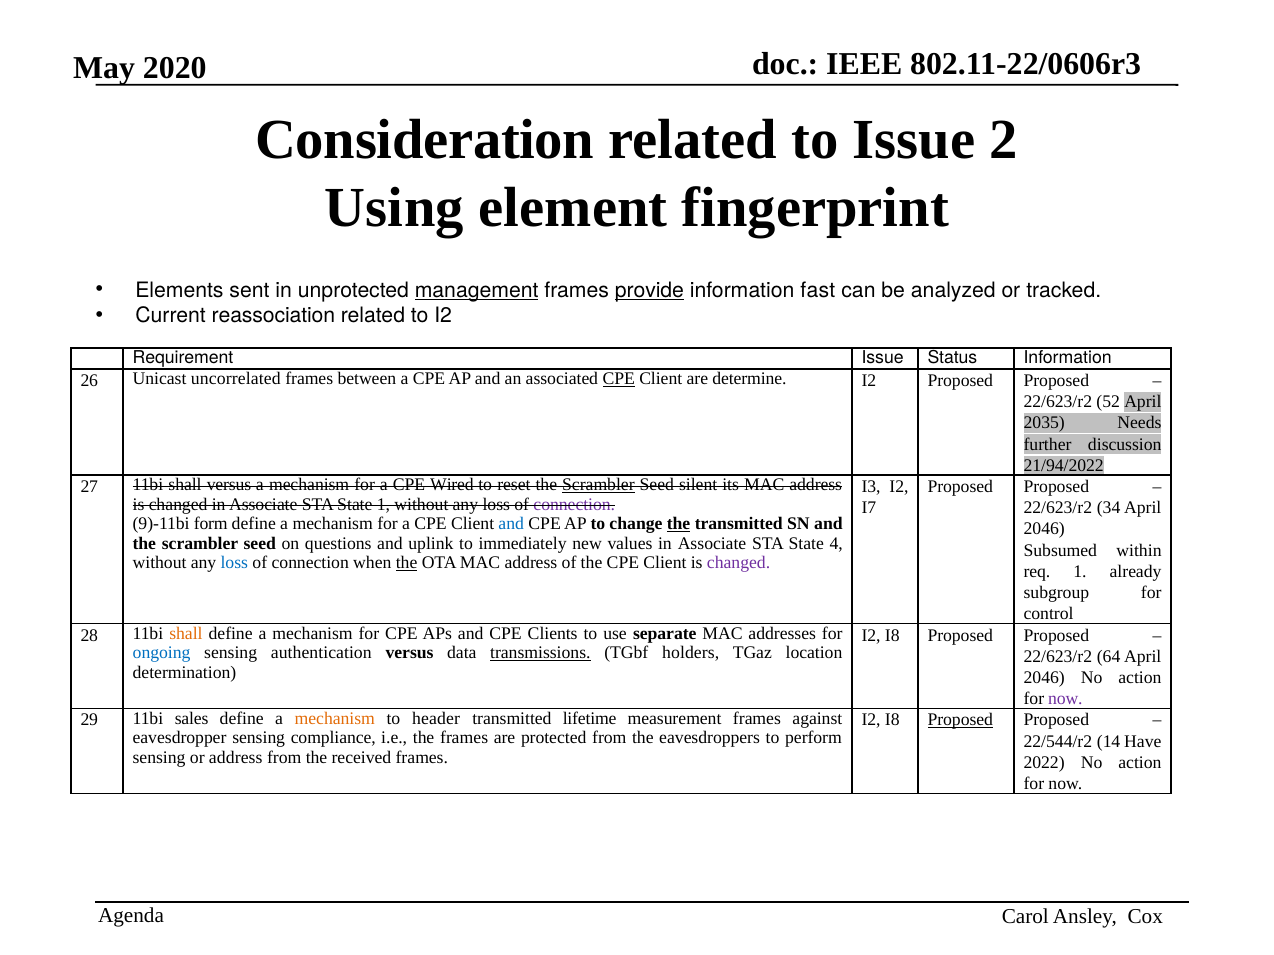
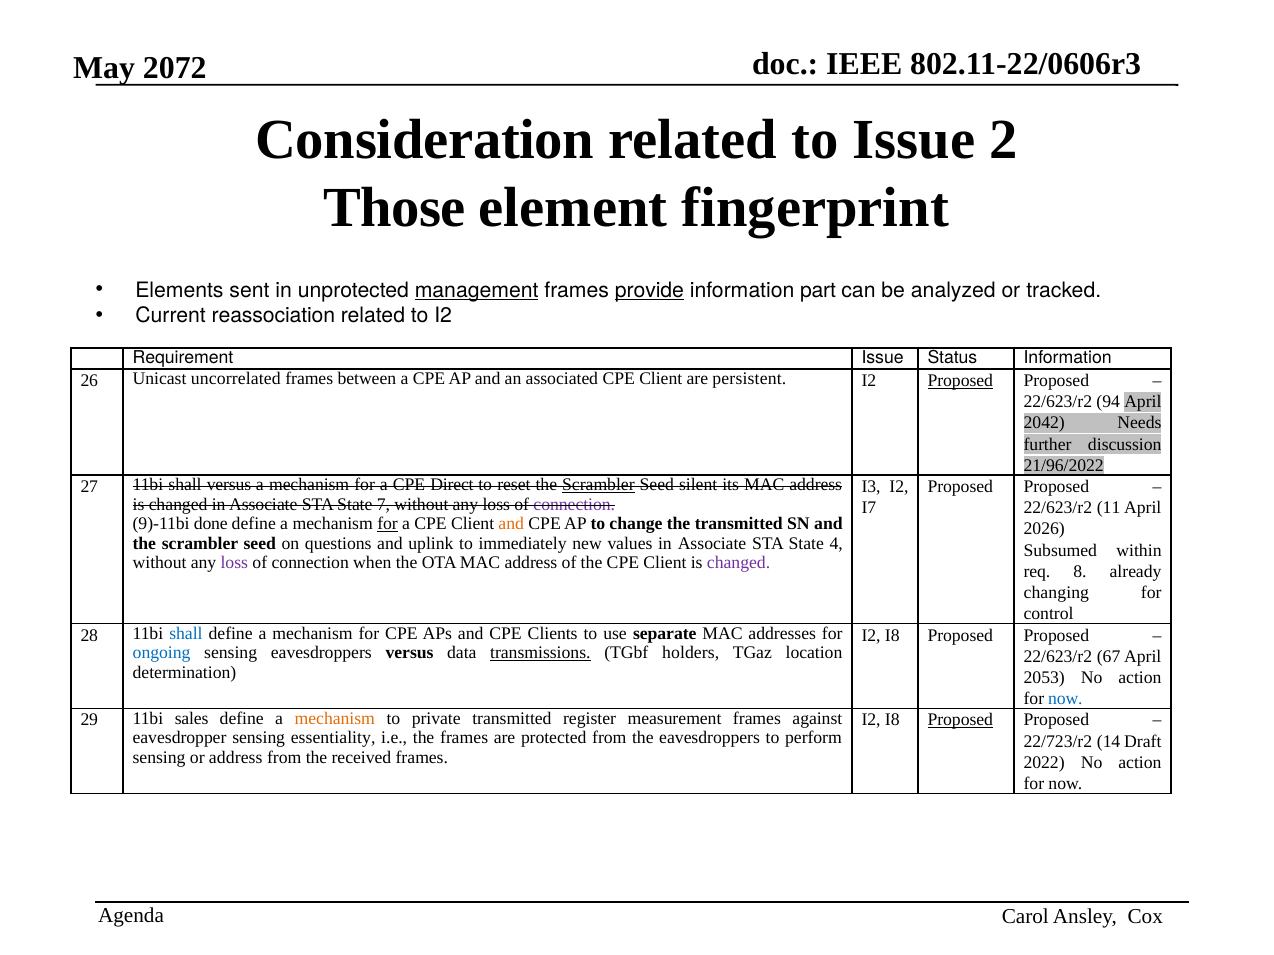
2020: 2020 -> 2072 (175, 68)
Using: Using -> Those (395, 208)
fast: fast -> part (818, 290)
CPE underline: present -> none (619, 379)
determine: determine -> persistent (749, 379)
Proposed underline: none -> present (960, 381)
52: 52 -> 94 (1108, 402)
2035: 2035 -> 2042 (1044, 423)
21/94/2022: 21/94/2022 -> 21/96/2022 (1064, 466)
Wired: Wired -> Direct (452, 485)
State 1: 1 -> 7 (383, 505)
34: 34 -> 11 (1109, 508)
form: form -> done (211, 524)
for underline: none -> present (388, 524)
and colour: blue -> orange (511, 524)
the underline: present -> none (679, 524)
2046: 2046 -> 2026 (1044, 529)
loss colour: blue -> purple (234, 563)
the underline: present -> none (407, 563)
req 1: 1 -> 8 (1080, 572)
subgroup: subgroup -> changing (1056, 593)
shall colour: orange -> blue (186, 634)
sensing authentication: authentication -> eavesdroppers (321, 653)
64: 64 -> 67 (1109, 657)
2046: 2046 -> 2053 (1044, 678)
now colour: purple -> blue (1065, 699)
header: header -> private (436, 719)
lifetime: lifetime -> register (590, 719)
compliance: compliance -> essentiality (333, 738)
22/544/r2: 22/544/r2 -> 22/723/r2 (1058, 742)
Have: Have -> Draft (1143, 742)
